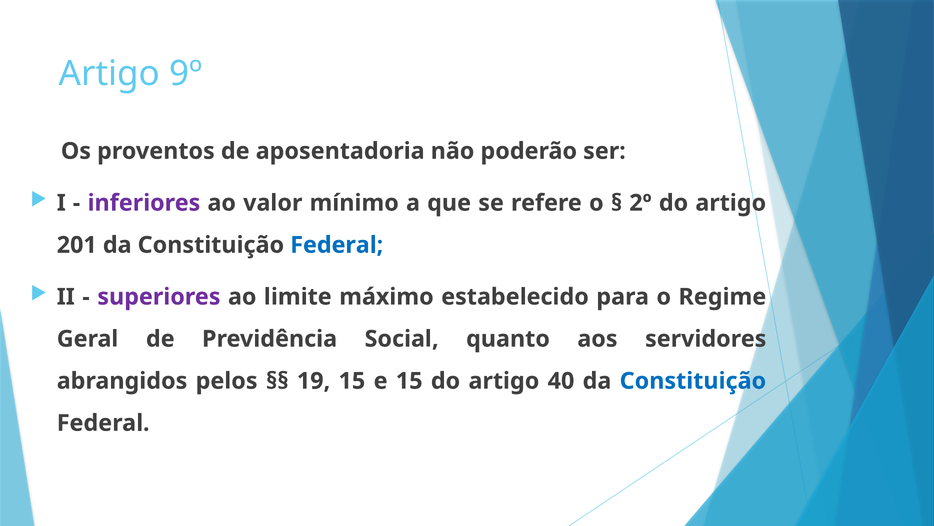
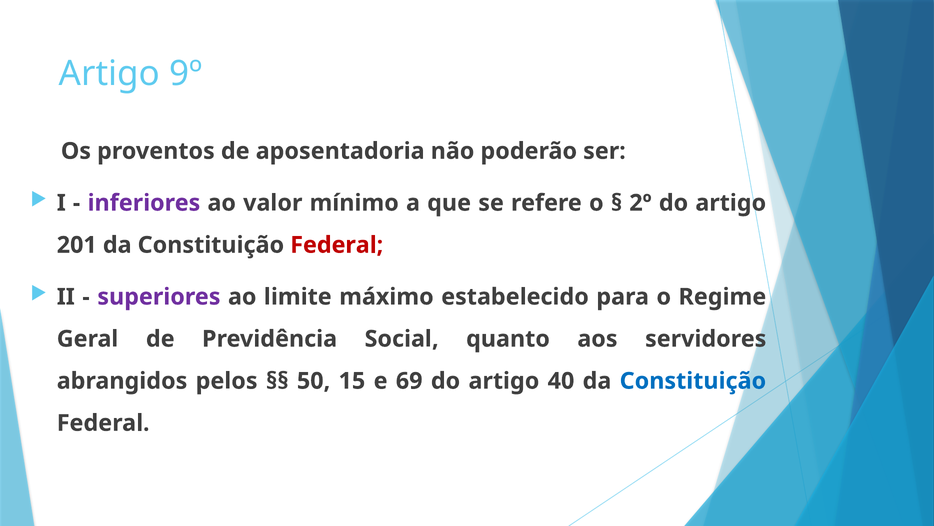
Federal colour: blue -> red (337, 245)
19: 19 -> 50 (314, 381)
e 15: 15 -> 69 (409, 381)
